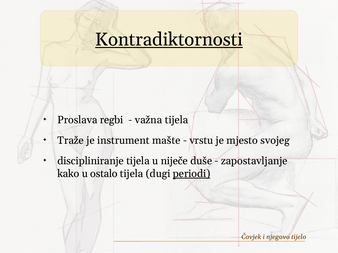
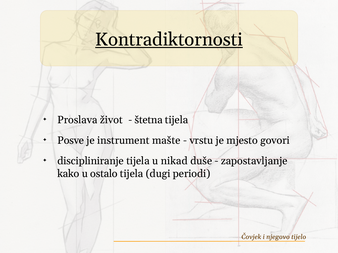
regbi: regbi -> život (111, 120)
važna: važna -> štetna (149, 120)
Traže: Traže -> Posve (71, 141)
svojeg: svojeg -> govori (275, 141)
niječe: niječe -> nikad (174, 161)
periodi underline: present -> none (192, 174)
